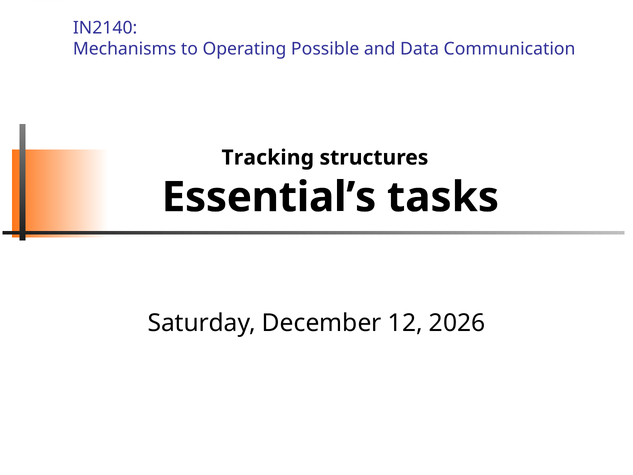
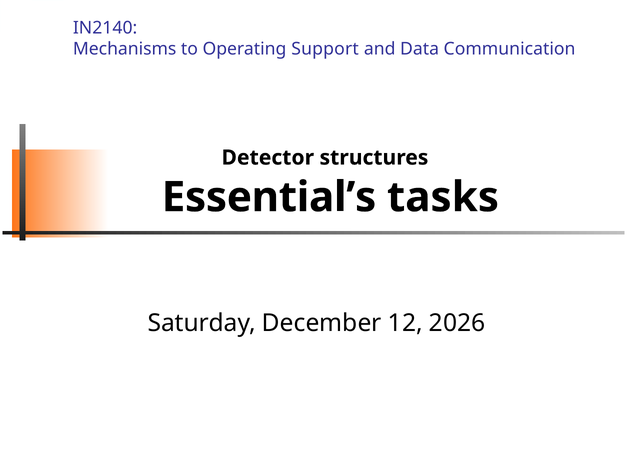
Possible: Possible -> Support (325, 49)
Tracking: Tracking -> Detector (268, 158)
